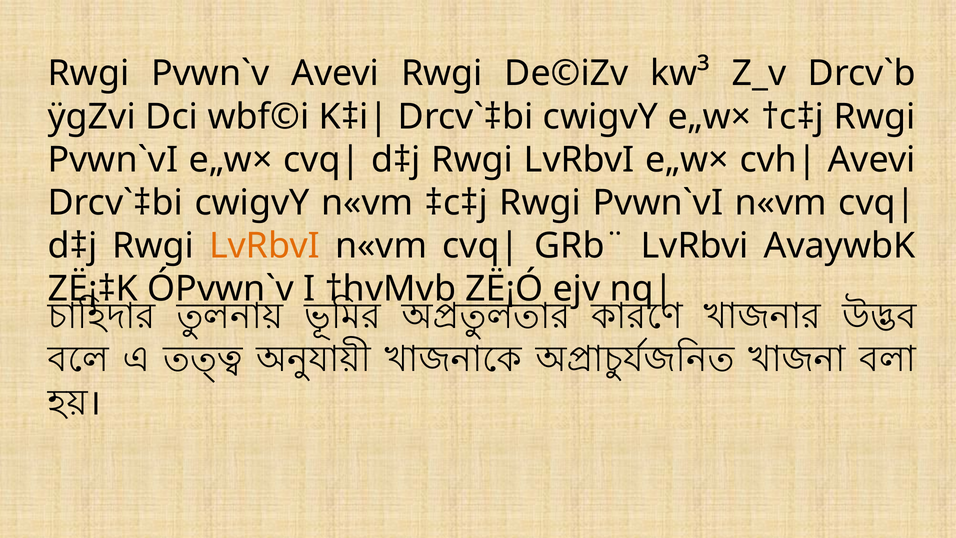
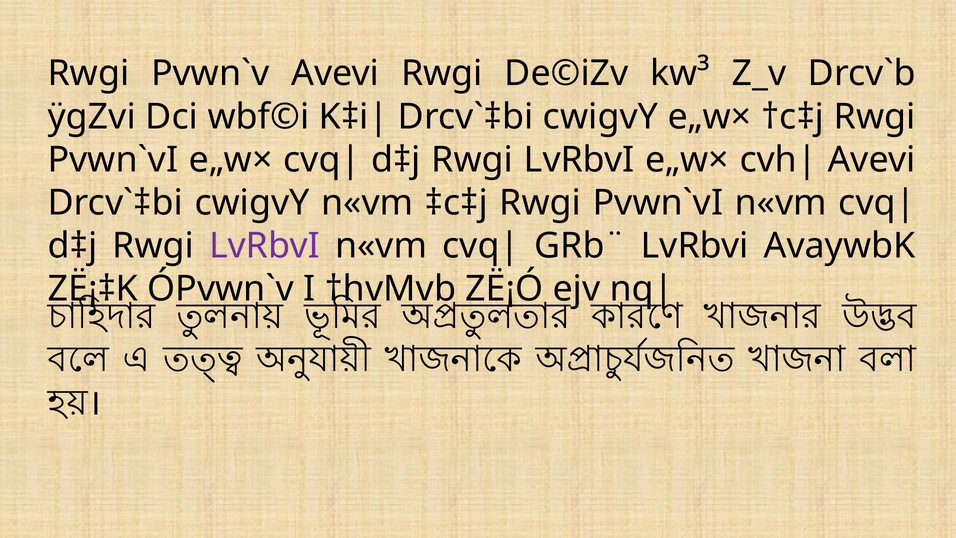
LvRbvI colour: orange -> purple (265, 246)
